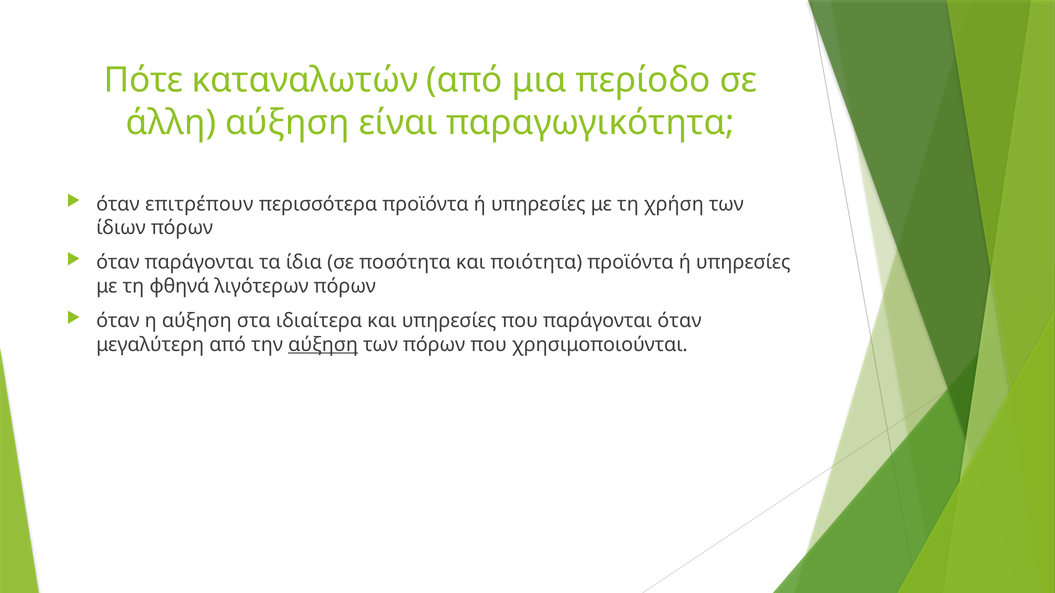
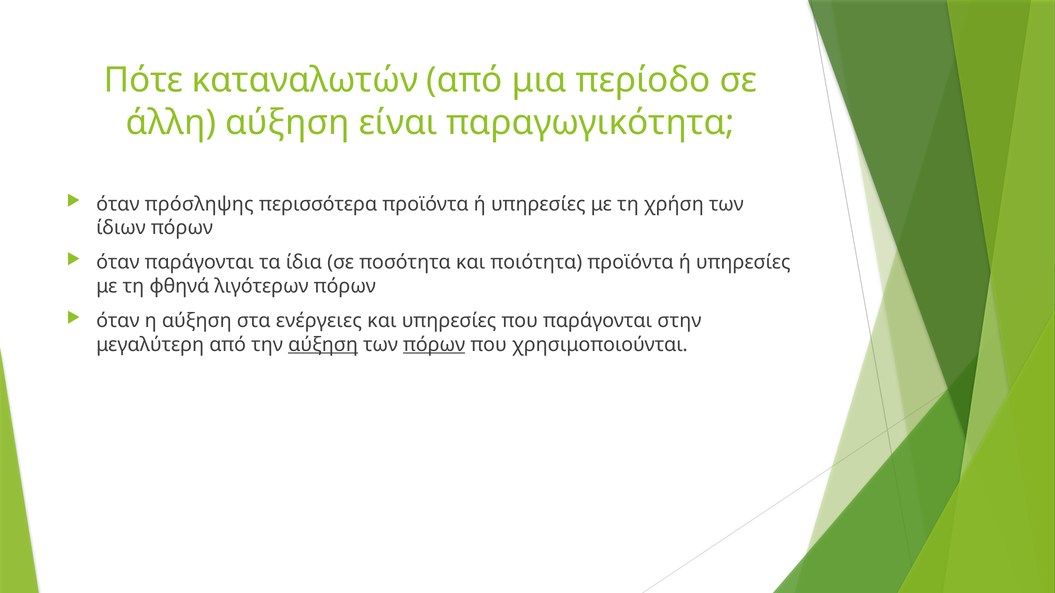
επιτρέπουν: επιτρέπουν -> πρόσληψης (199, 204)
ιδιαίτερα: ιδιαίτερα -> ενέργειες (319, 321)
παράγονται όταν: όταν -> στην (679, 321)
πόρων underline: none -> present (434, 345)
